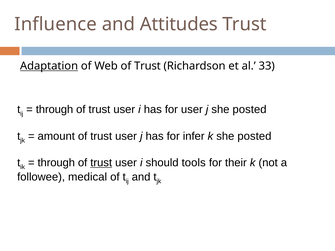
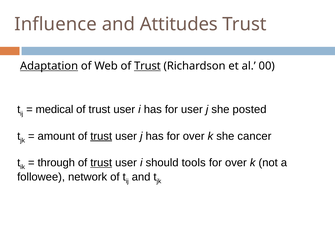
Trust underline: none -> present (147, 66)
33: 33 -> 00 (267, 66)
through: through -> medical (55, 110)
trust underline: none -> present (101, 136)
has for infer: infer -> over (194, 136)
k she posted: posted -> cancer (254, 136)
their: their -> over (236, 163)
medical: medical -> network (88, 177)
